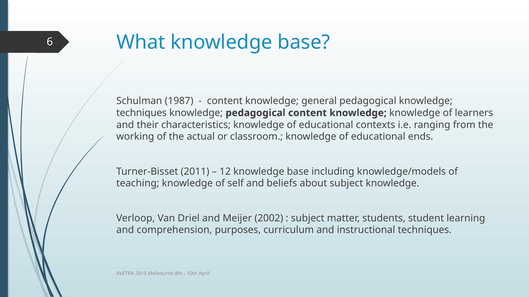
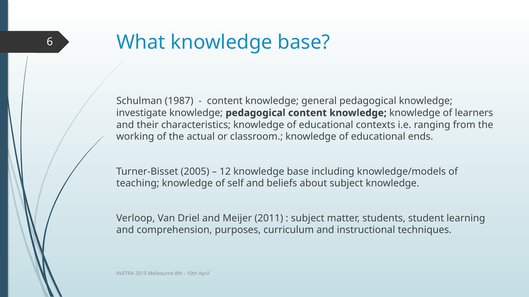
techniques: techniques -> investigate (142, 113)
2011: 2011 -> 2005 (195, 172)
2002: 2002 -> 2011 (269, 218)
